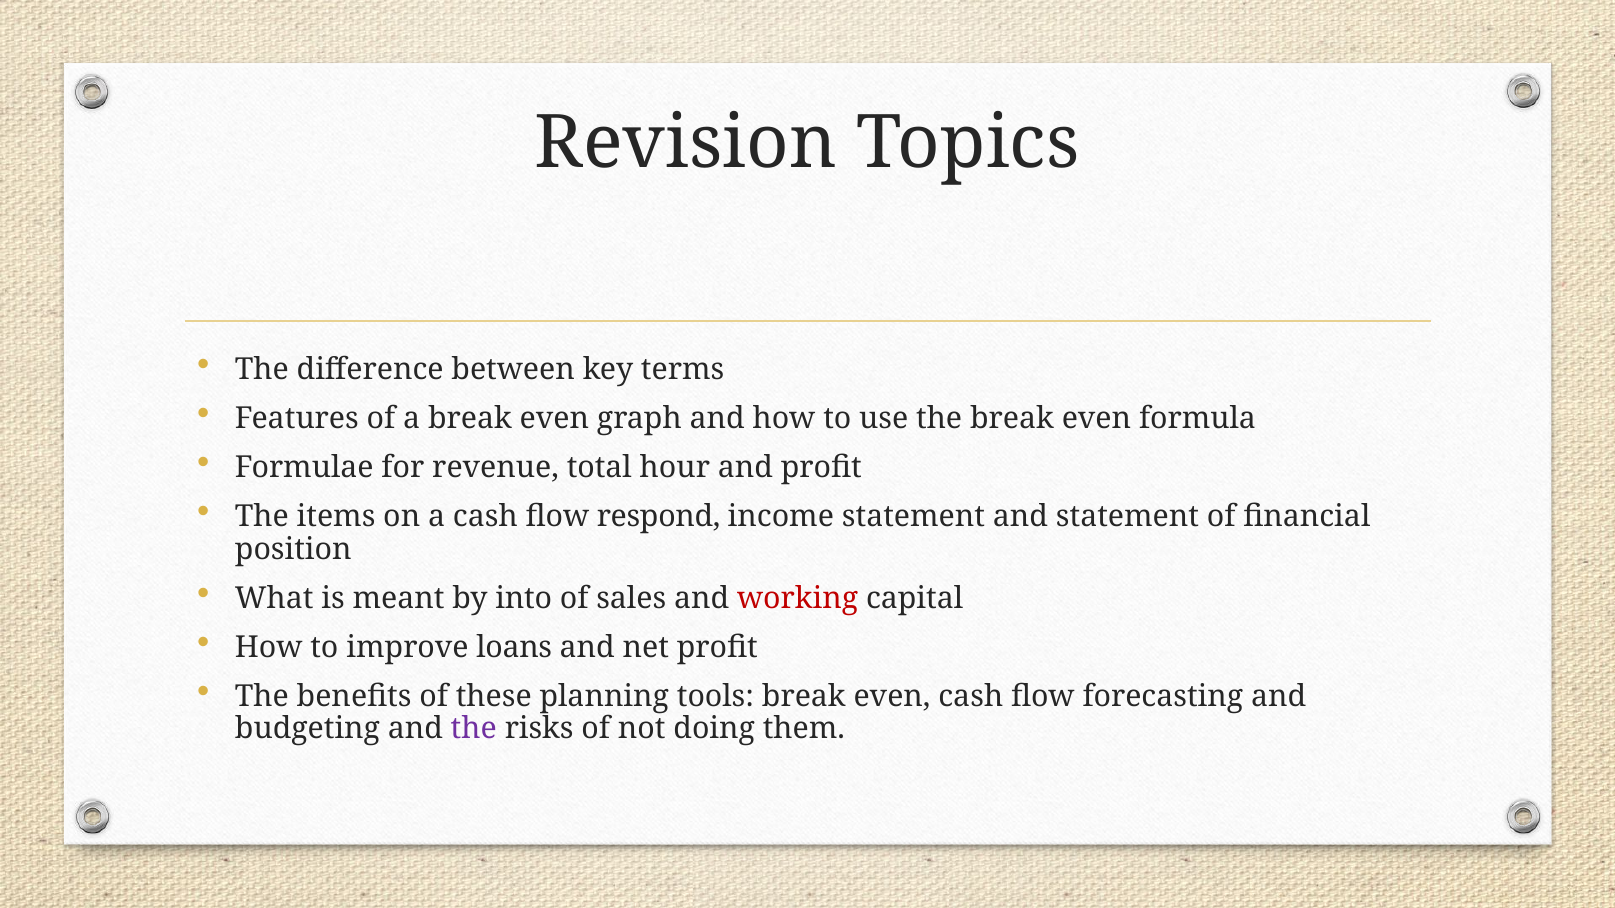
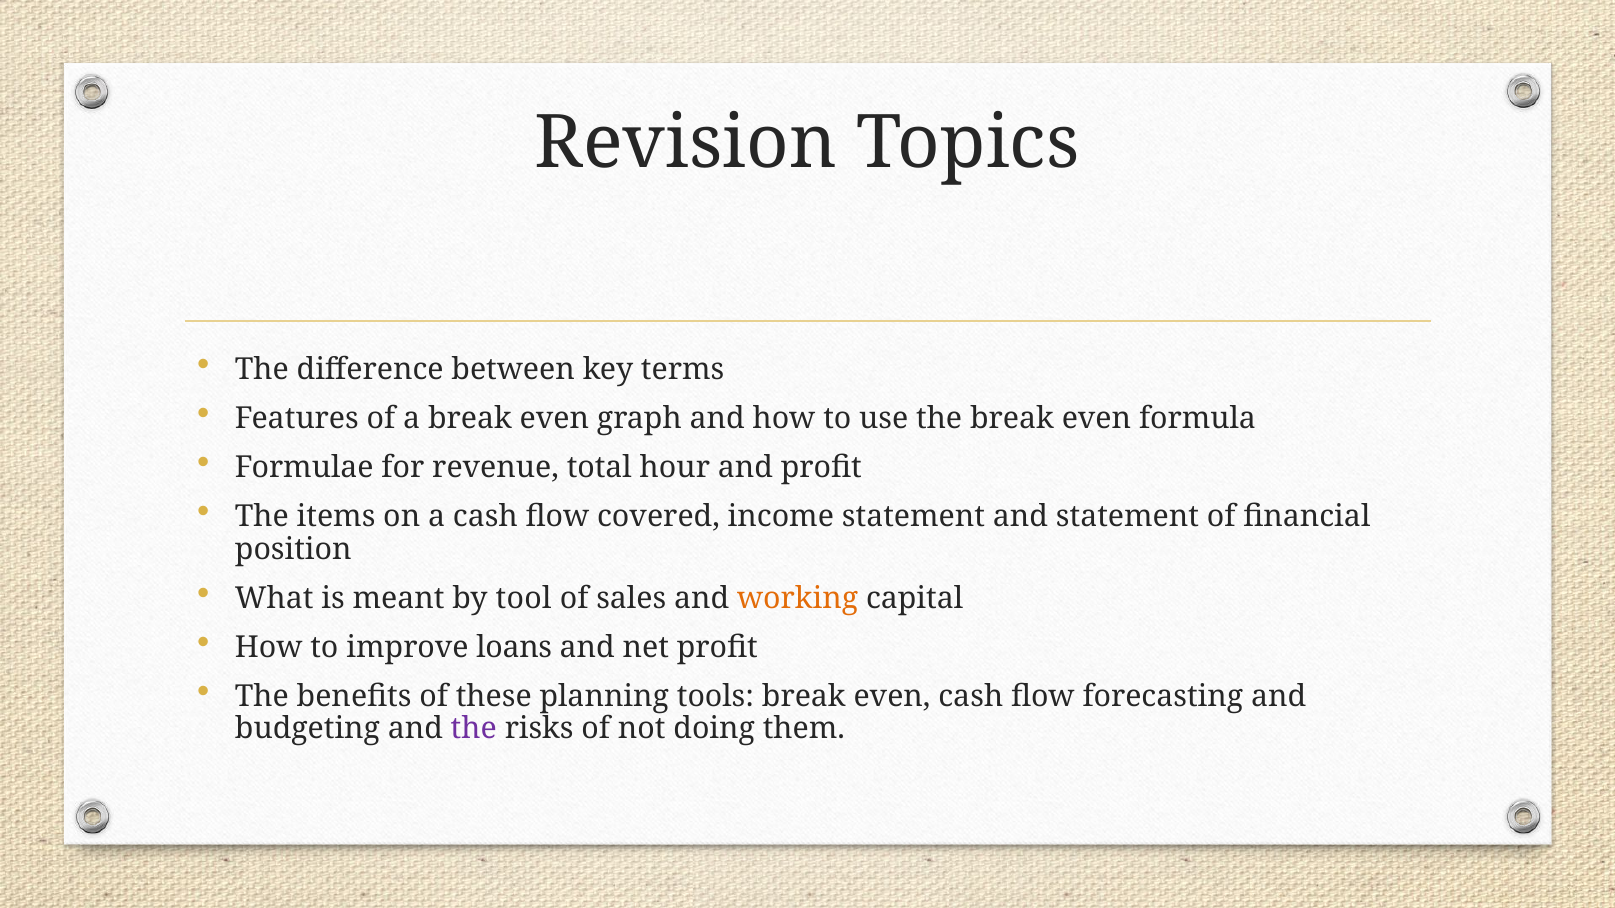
respond: respond -> covered (658, 517)
into: into -> tool (524, 598)
working colour: red -> orange (798, 598)
